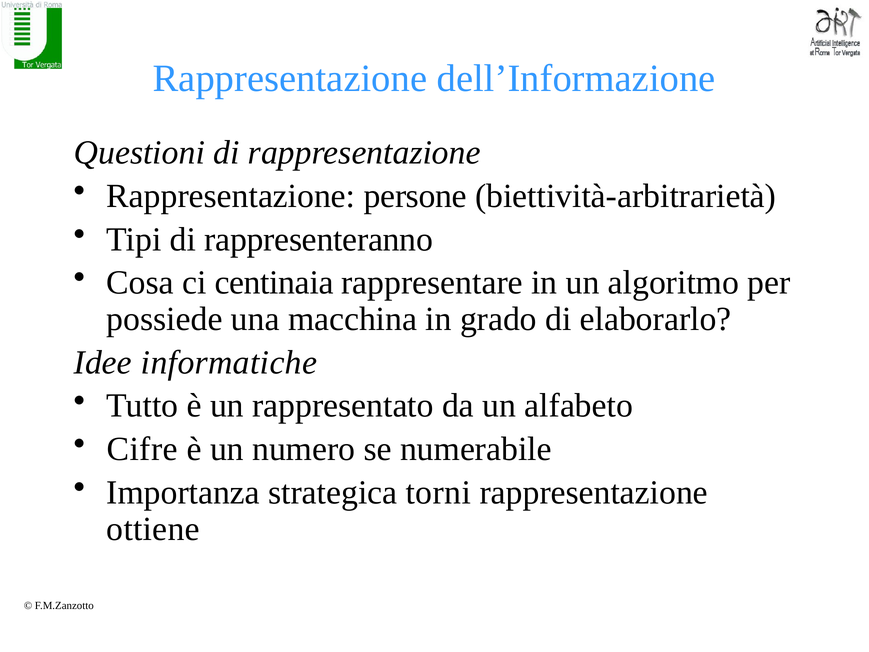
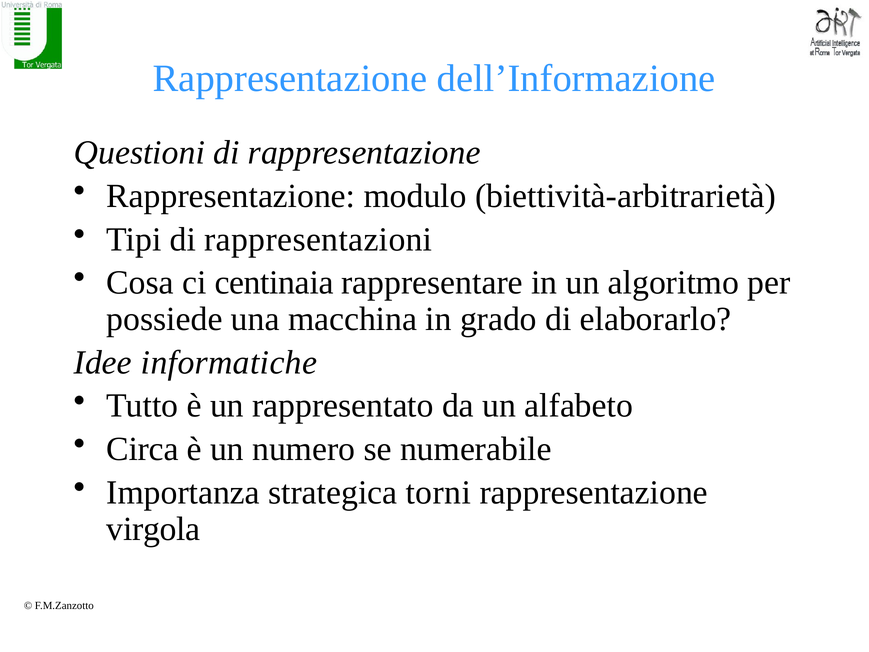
persone: persone -> modulo (415, 196)
rappresenteranno: rappresenteranno -> rappresentazioni (318, 239)
Cifre: Cifre -> Circa (143, 449)
ottiene: ottiene -> virgola (153, 529)
